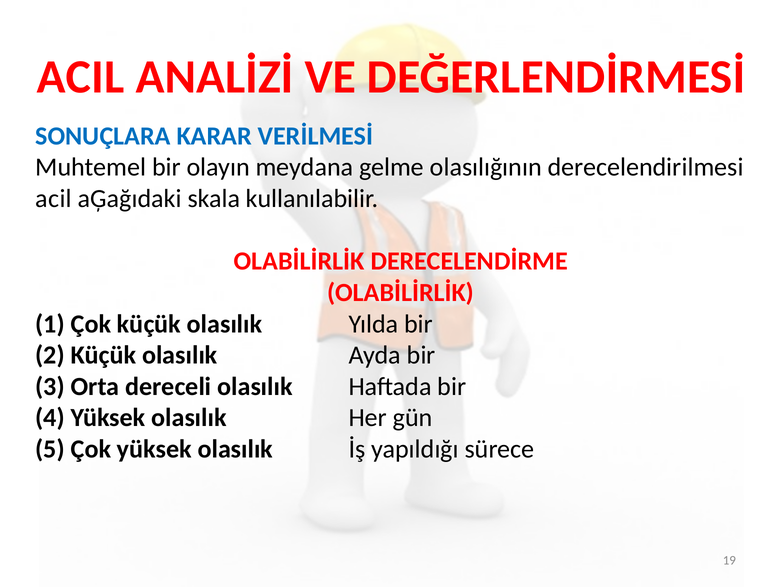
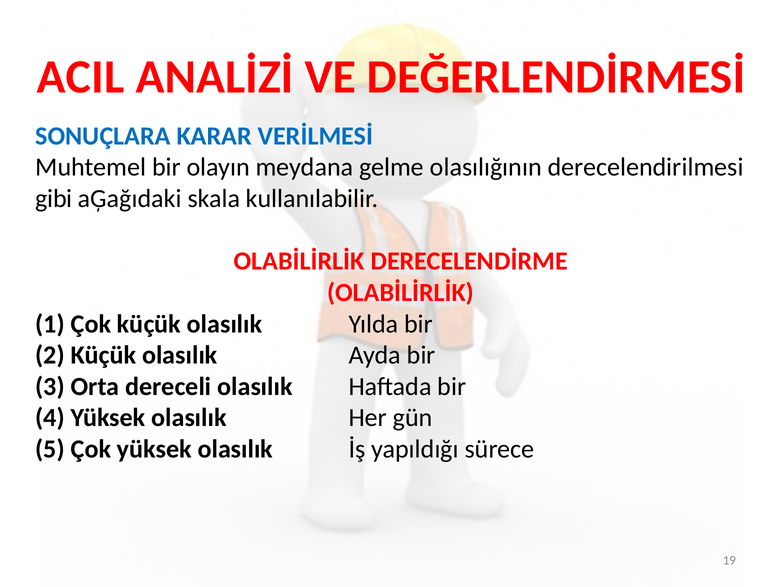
acil: acil -> gibi (54, 199)
